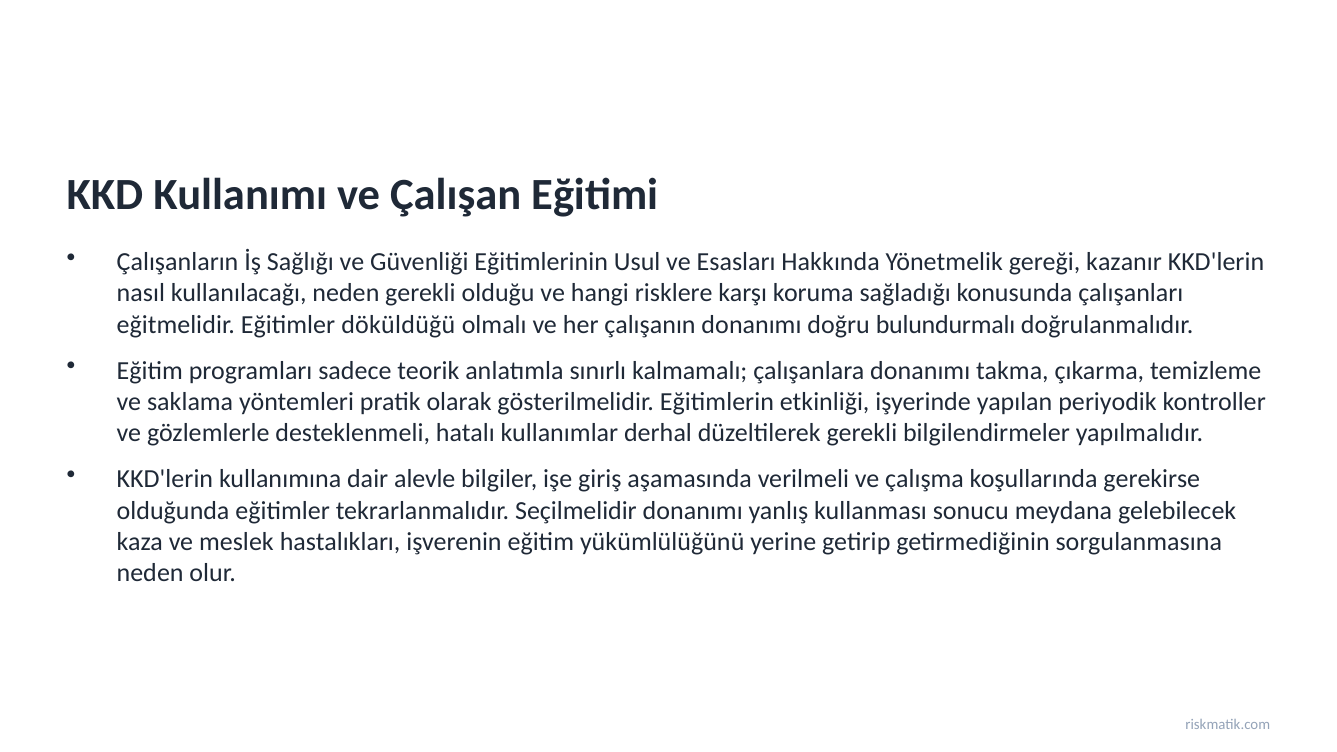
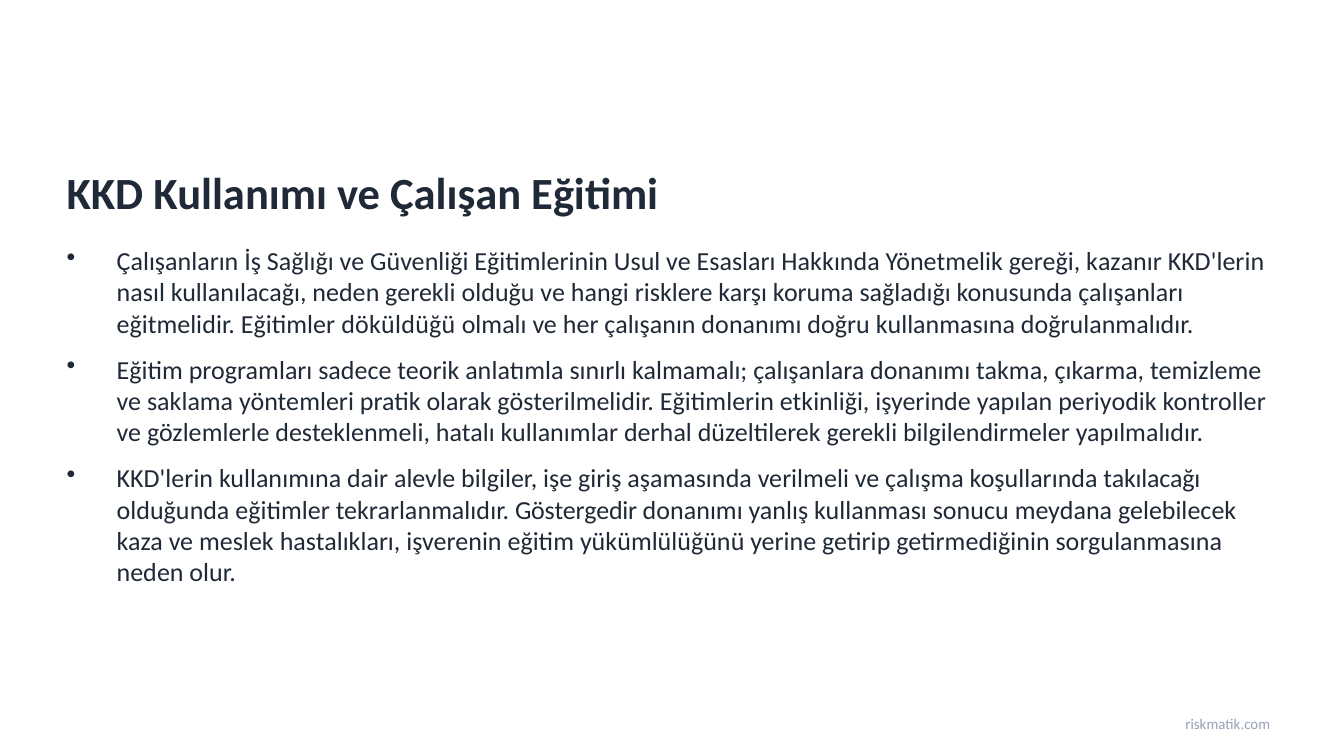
bulundurmalı: bulundurmalı -> kullanmasına (945, 325)
gerekirse: gerekirse -> takılacağı (1152, 479)
Seçilmelidir: Seçilmelidir -> Göstergedir (576, 511)
